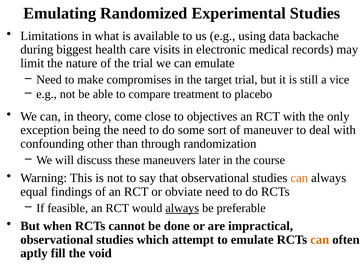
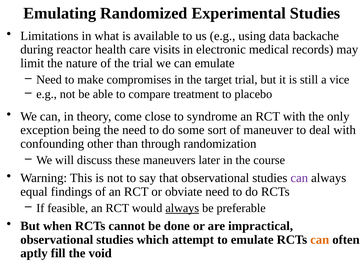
biggest: biggest -> reactor (74, 50)
objectives: objectives -> syndrome (212, 116)
can colour: orange -> purple (299, 178)
